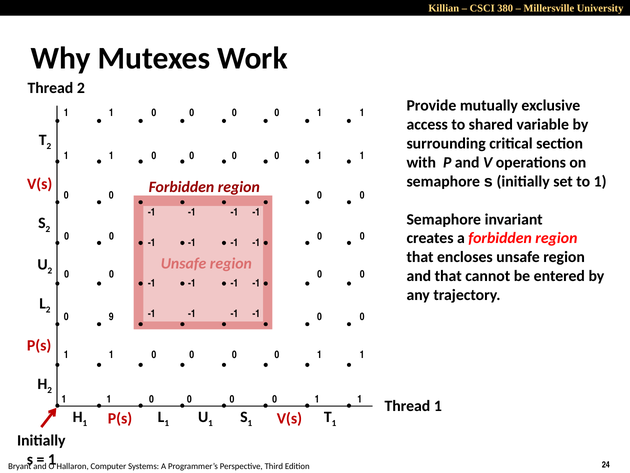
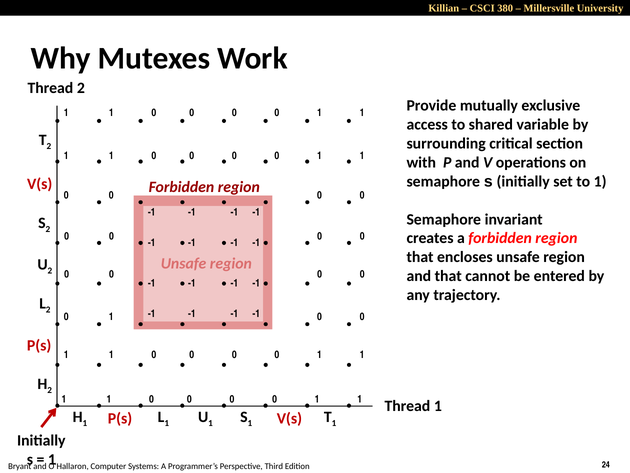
9: 9 -> 1 (111, 316)
